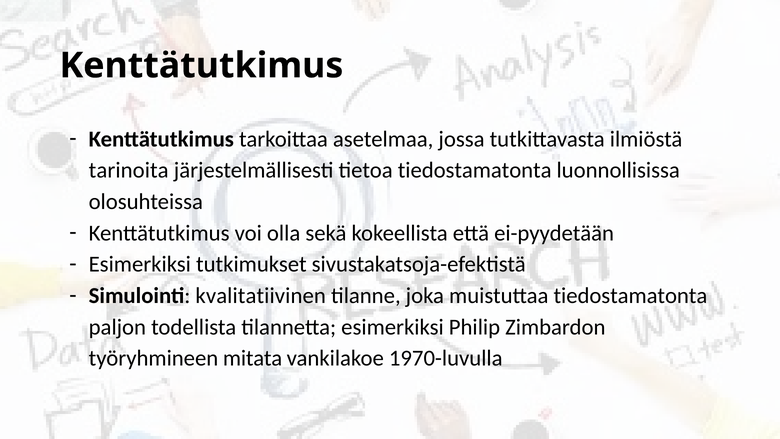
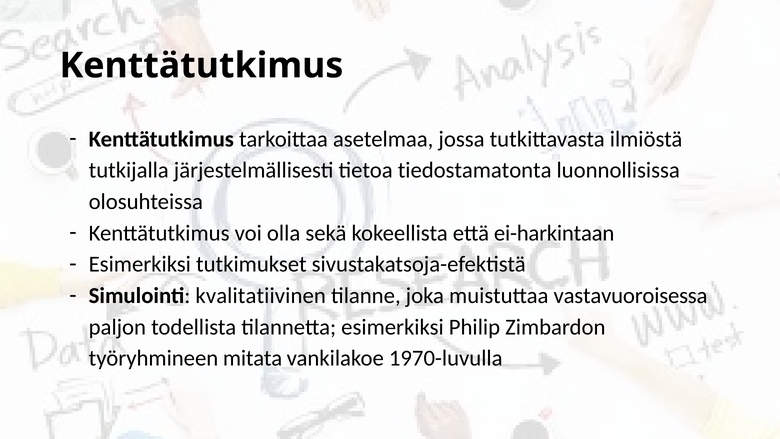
tarinoita: tarinoita -> tutkijalla (129, 170)
ei-pyydetään: ei-pyydetään -> ei-harkintaan (554, 233)
muistuttaa tiedostamatonta: tiedostamatonta -> vastavuoroisessa (630, 296)
